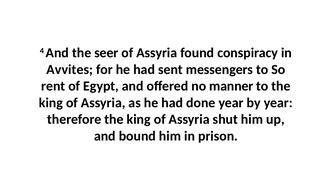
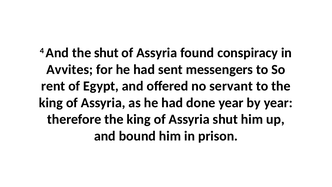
the seer: seer -> shut (106, 53)
manner: manner -> servant (231, 86)
